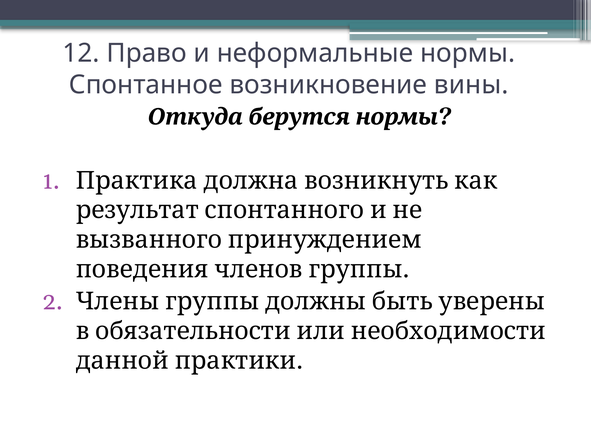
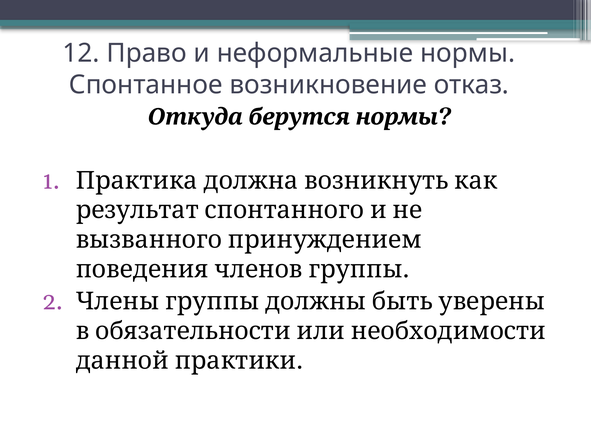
вины: вины -> отказ (471, 85)
